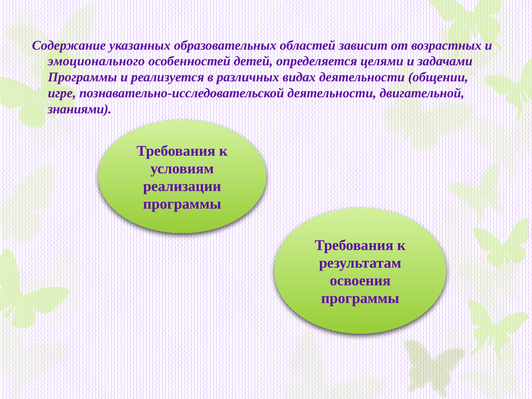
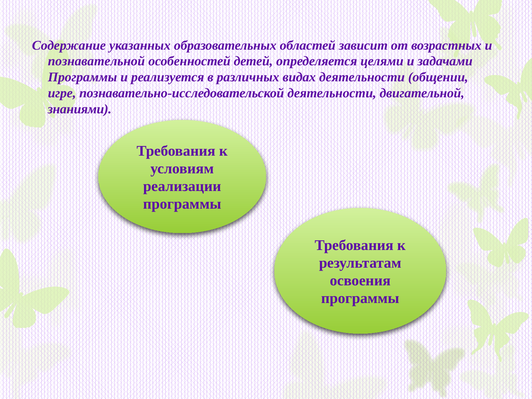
эмоционального: эмоционального -> познавательной (96, 61)
